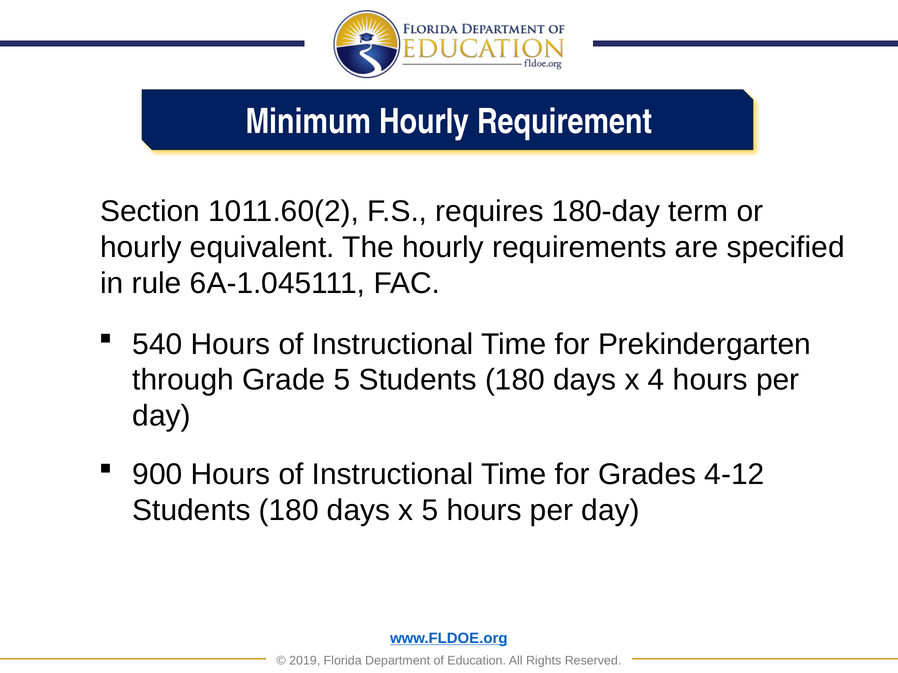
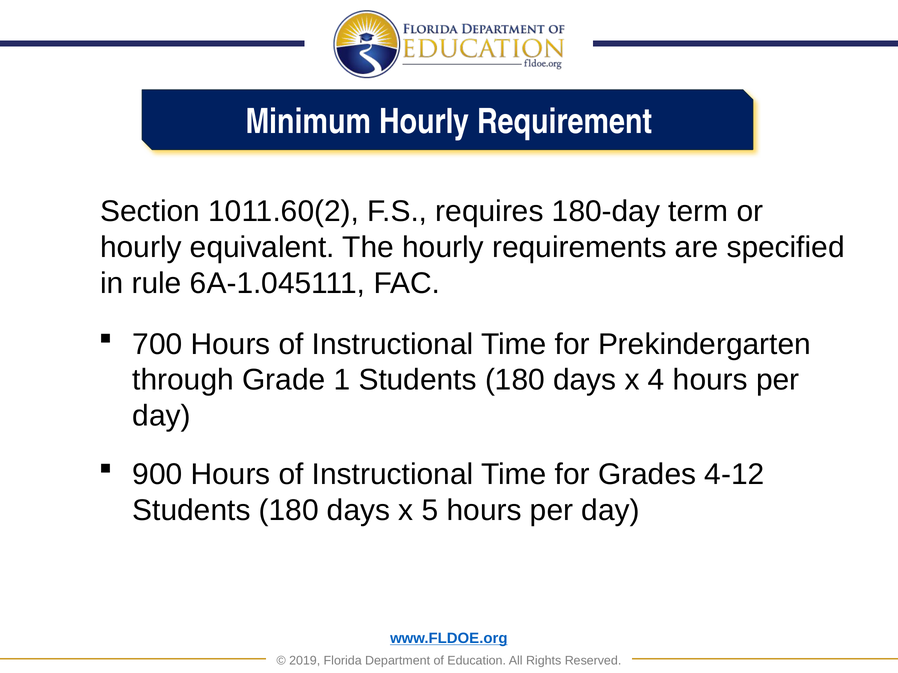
540: 540 -> 700 (157, 344)
Grade 5: 5 -> 1 (342, 380)
